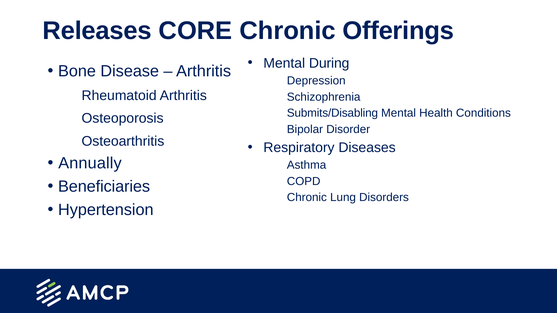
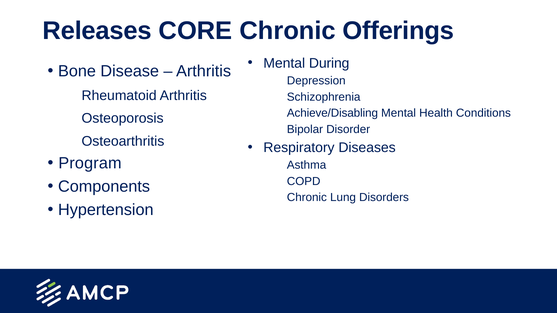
Submits/Disabling: Submits/Disabling -> Achieve/Disabling (332, 113)
Annually: Annually -> Program (90, 163)
Beneficiaries: Beneficiaries -> Components (104, 187)
